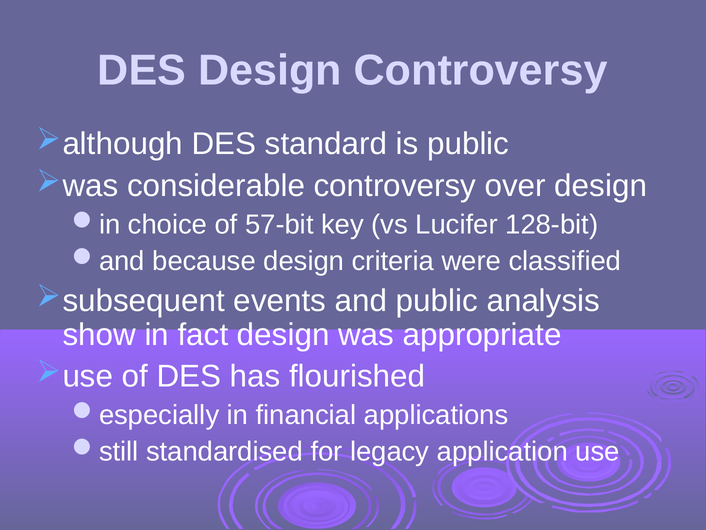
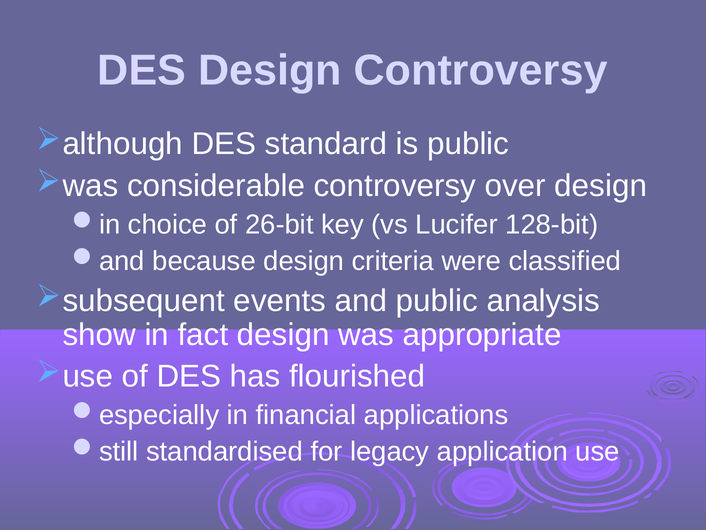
57-bit: 57-bit -> 26-bit (279, 224)
